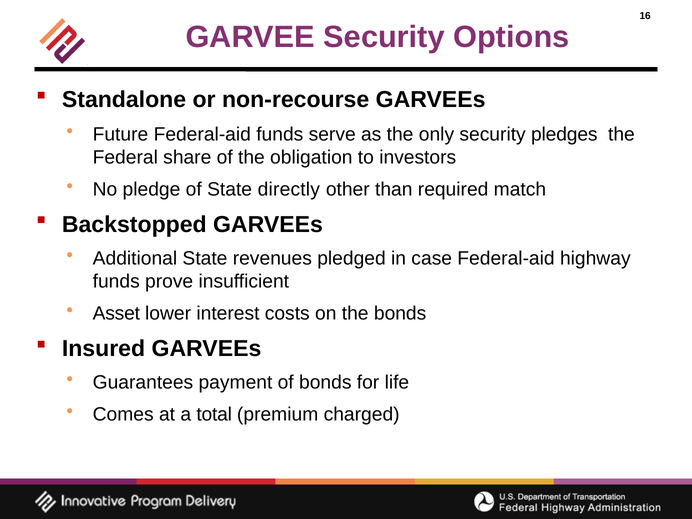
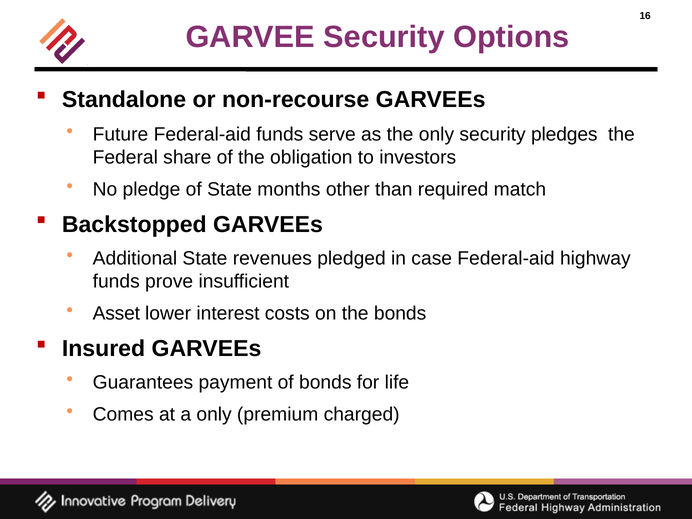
directly: directly -> months (289, 189)
a total: total -> only (214, 414)
